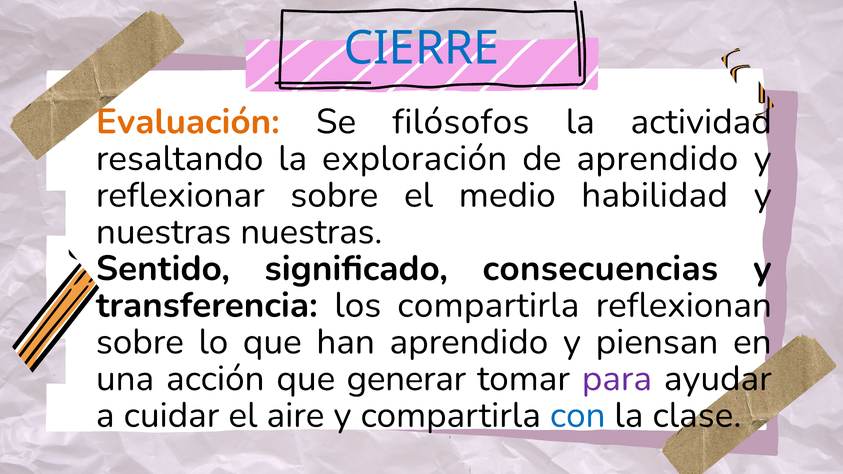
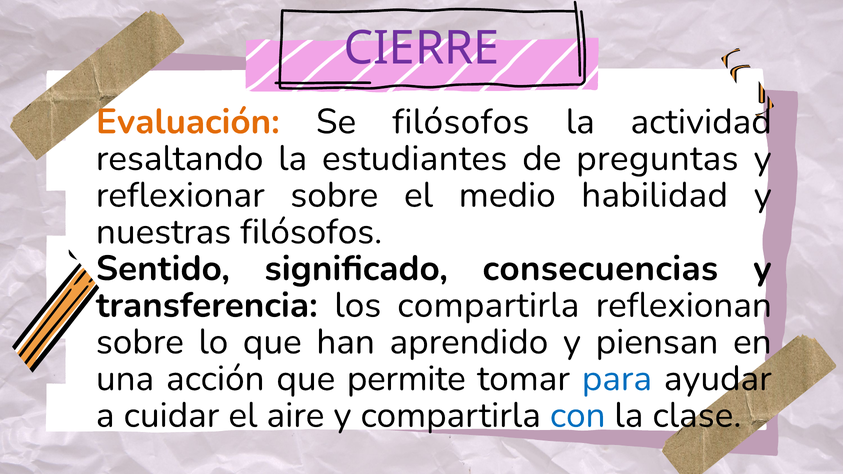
CIERRE colour: blue -> purple (421, 48)
exploración: exploración -> estudiantes (415, 158)
de aprendido: aprendido -> preguntas (657, 158)
nuestras: nuestras -> filósofos (311, 232)
generar: generar -> permite (406, 379)
para colour: purple -> blue (617, 379)
